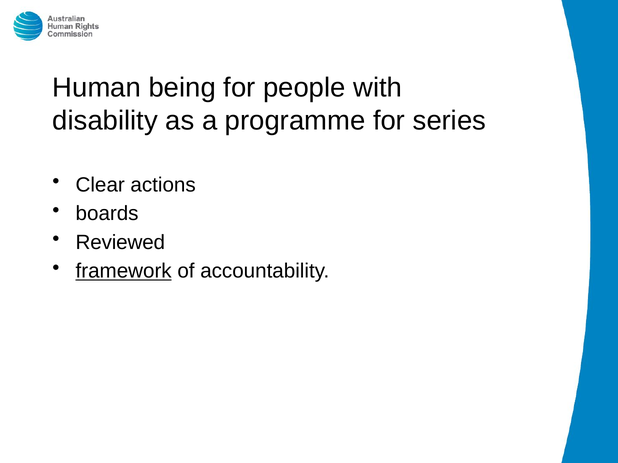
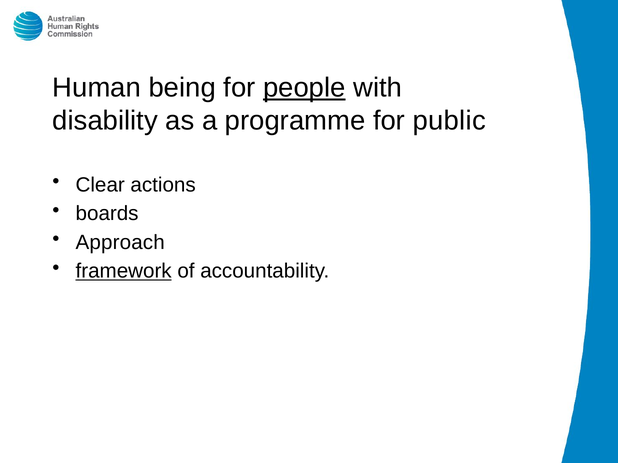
people underline: none -> present (304, 88)
series: series -> public (449, 121)
Reviewed: Reviewed -> Approach (120, 243)
